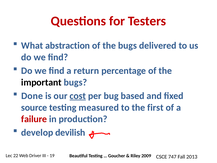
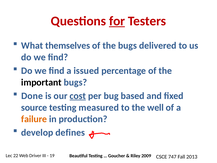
for underline: none -> present (117, 21)
abstraction: abstraction -> themselves (68, 46)
return: return -> issued (86, 71)
first: first -> well (155, 107)
failure colour: red -> orange (34, 119)
devilish: devilish -> defines (70, 132)
